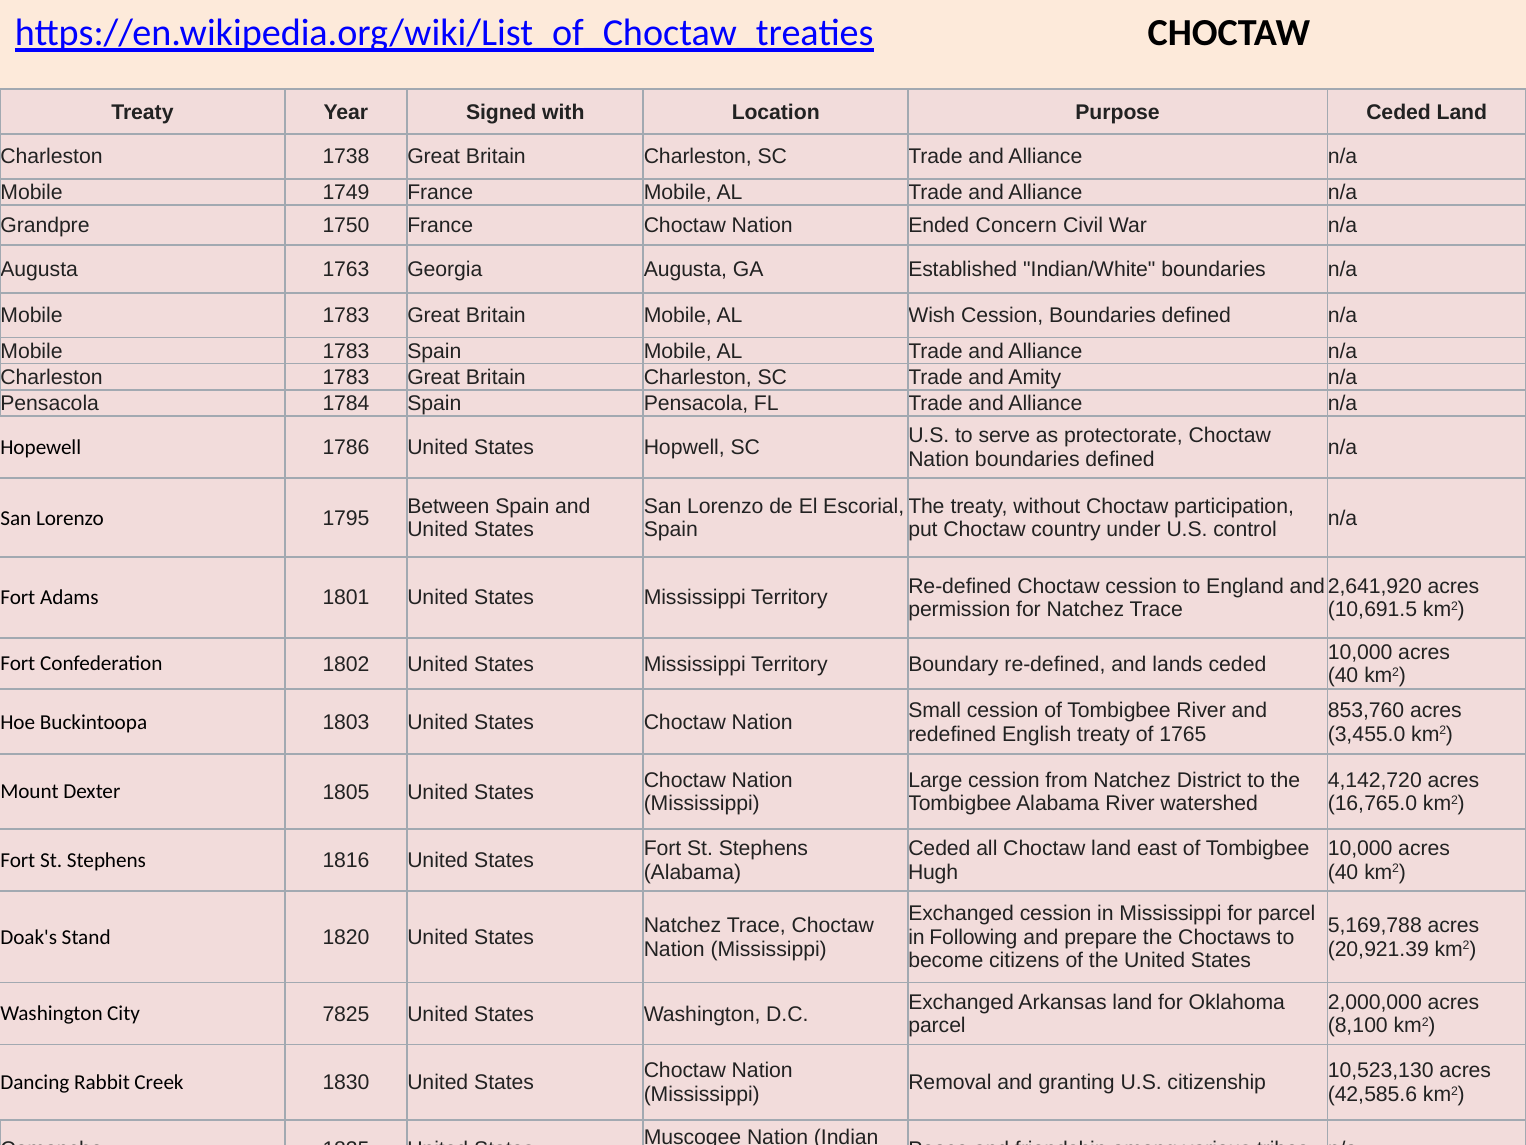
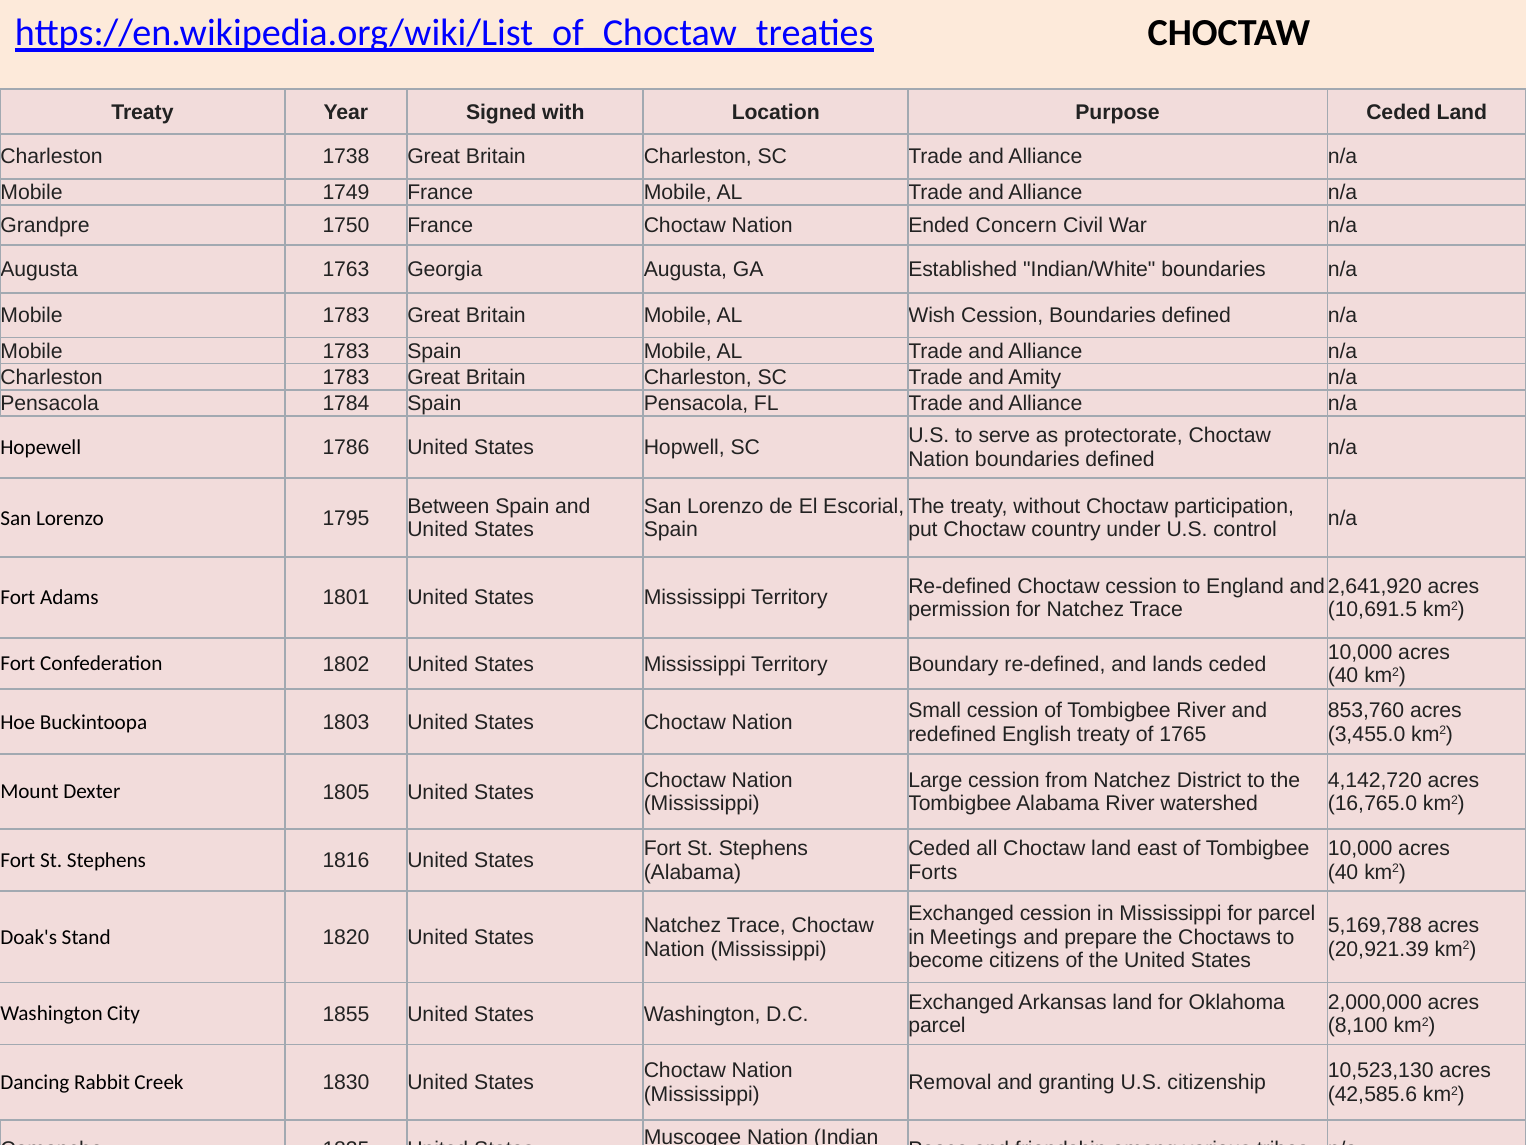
Hugh: Hugh -> Forts (933, 872)
Following: Following -> Meetings (973, 937)
7825: 7825 -> 1855 (346, 1014)
